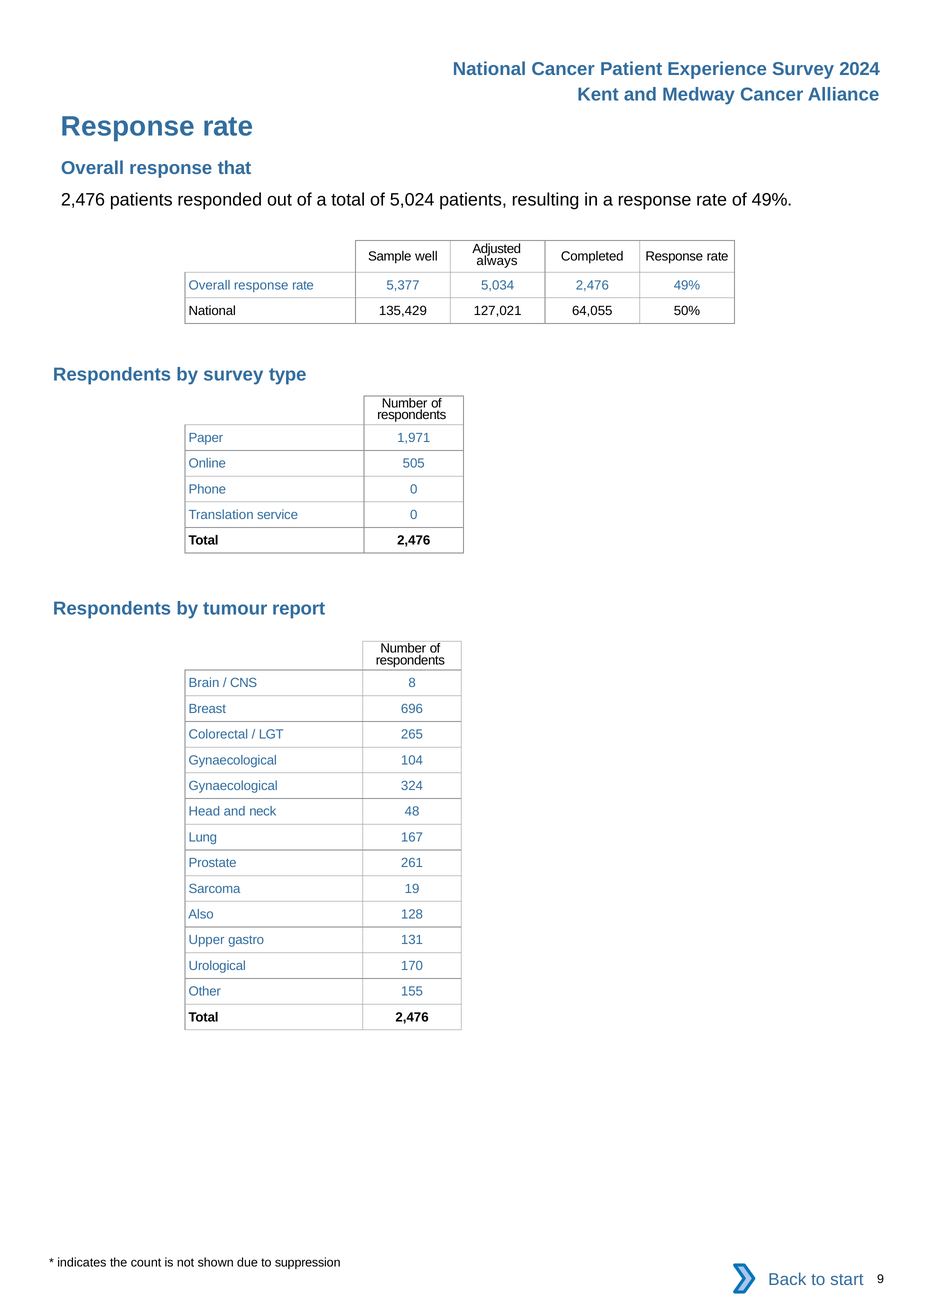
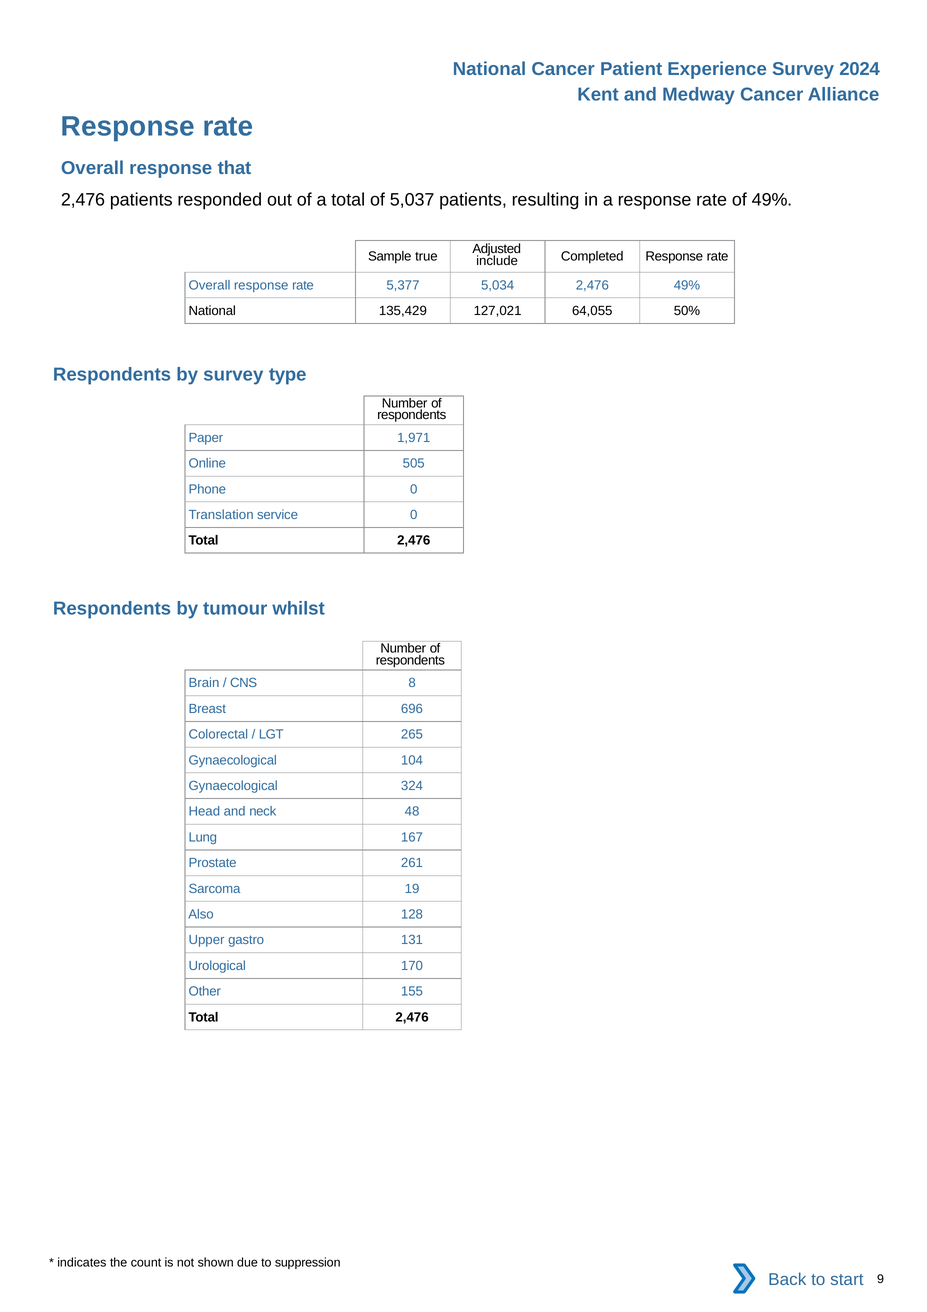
5,024: 5,024 -> 5,037 (412, 200)
well: well -> true (426, 256)
always: always -> include (497, 261)
report: report -> whilst (299, 608)
